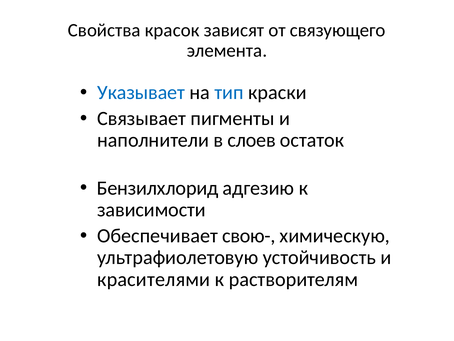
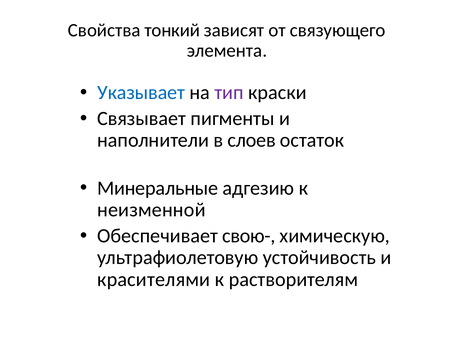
красок: красок -> тонкий (172, 30)
тип colour: blue -> purple (229, 92)
Бензилхлорид: Бензилхлорид -> Минеральные (158, 188)
зависимости: зависимости -> неизменной (151, 210)
